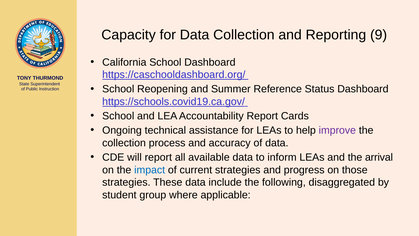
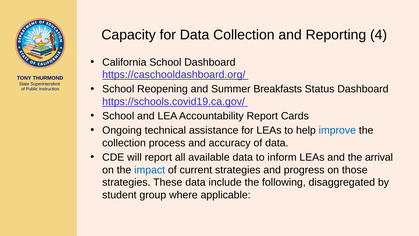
9: 9 -> 4 (379, 35)
Reference: Reference -> Breakfasts (278, 89)
improve colour: purple -> blue (337, 130)
